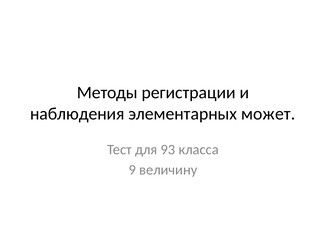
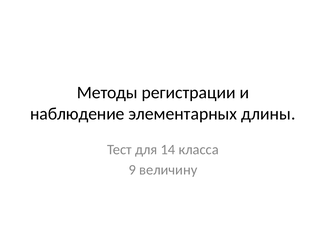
наблюдения: наблюдения -> наблюдение (77, 114)
может: может -> длины (268, 114)
93: 93 -> 14 (168, 150)
